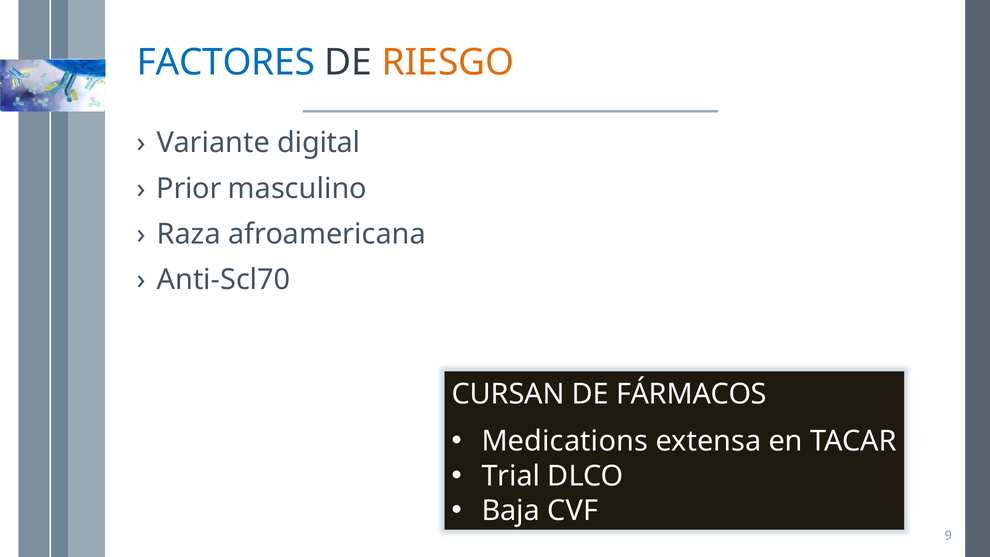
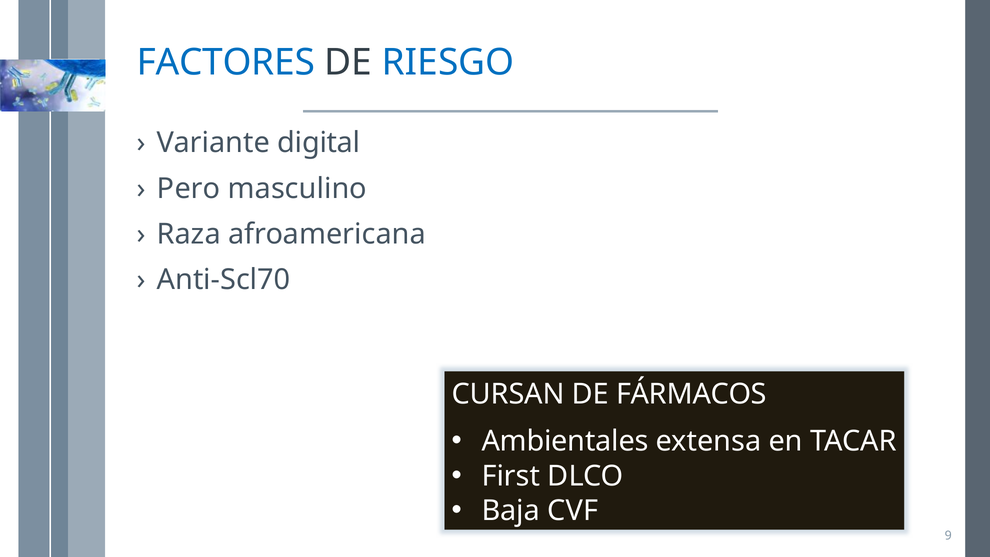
RIESGO colour: orange -> blue (448, 63)
Prior: Prior -> Pero (189, 189)
Medications: Medications -> Ambientales (565, 441)
Trial: Trial -> First (511, 476)
